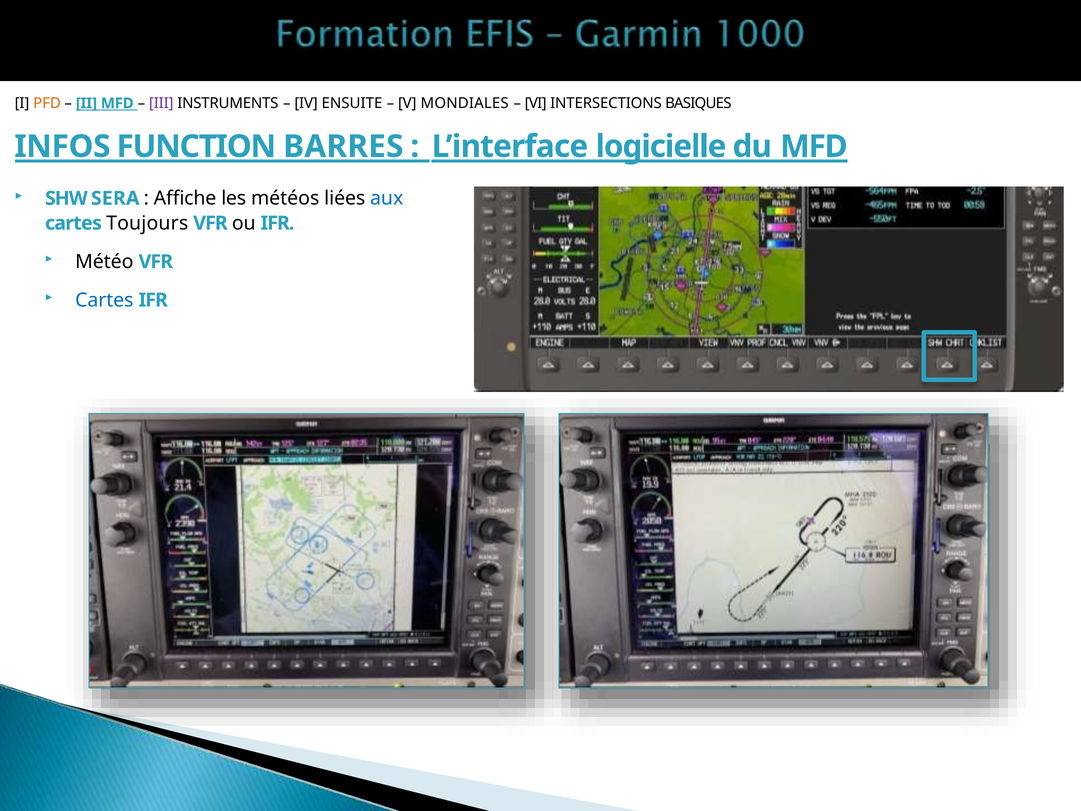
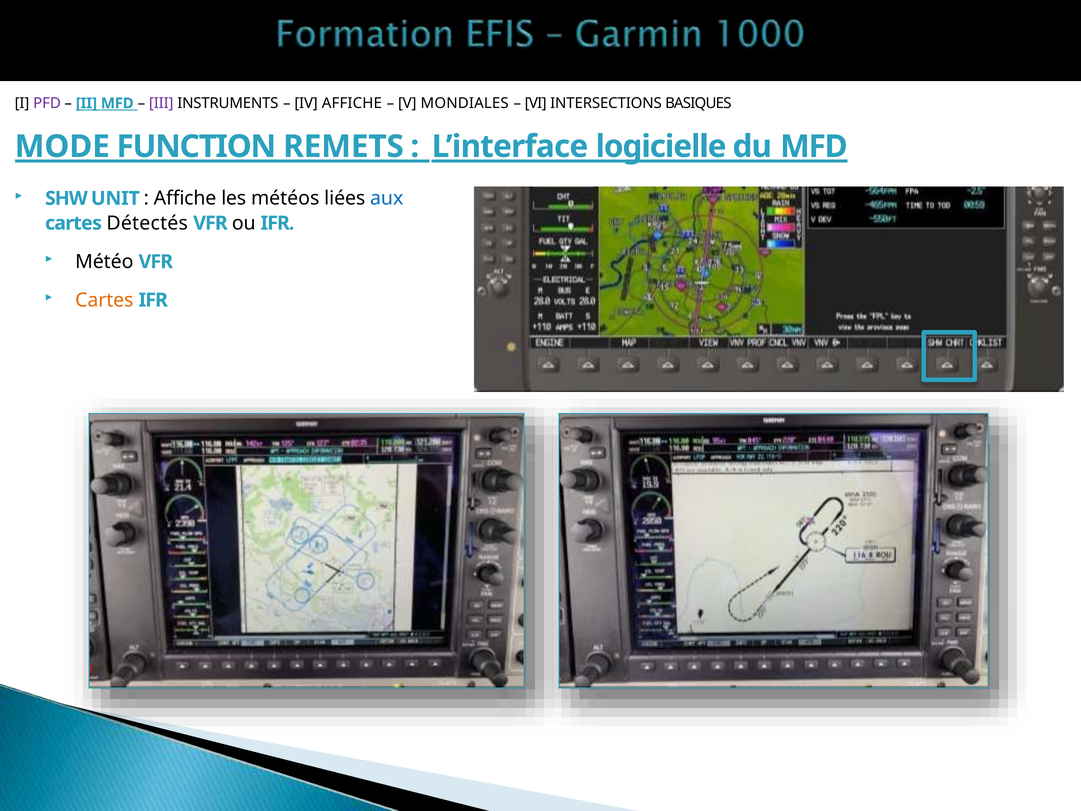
PFD colour: orange -> purple (47, 103)
IV ENSUITE: ENSUITE -> AFFICHE (352, 103)
INFOS: INFOS -> MODE (62, 147)
BARRES: BARRES -> REMETS (343, 147)
SERA: SERA -> UNIT (115, 198)
Toujours: Toujours -> Détectés (147, 223)
Cartes colour: blue -> orange (104, 300)
